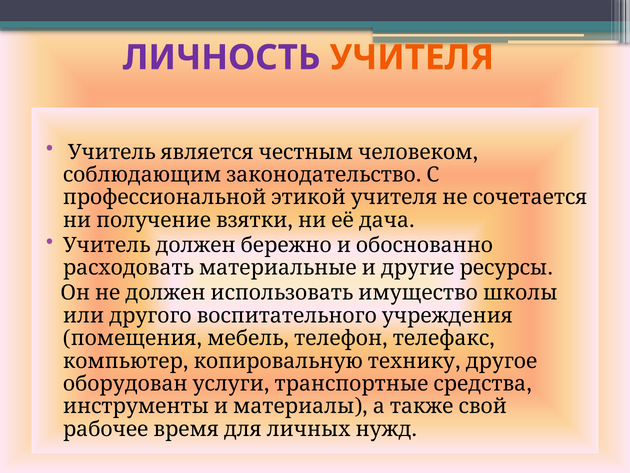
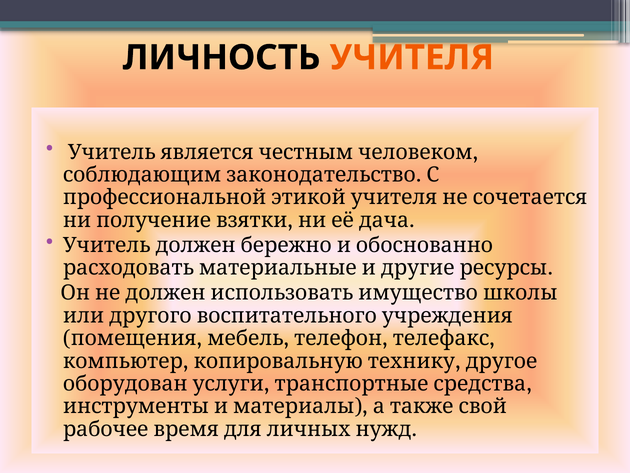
ЛИЧНОСТЬ colour: purple -> black (222, 58)
